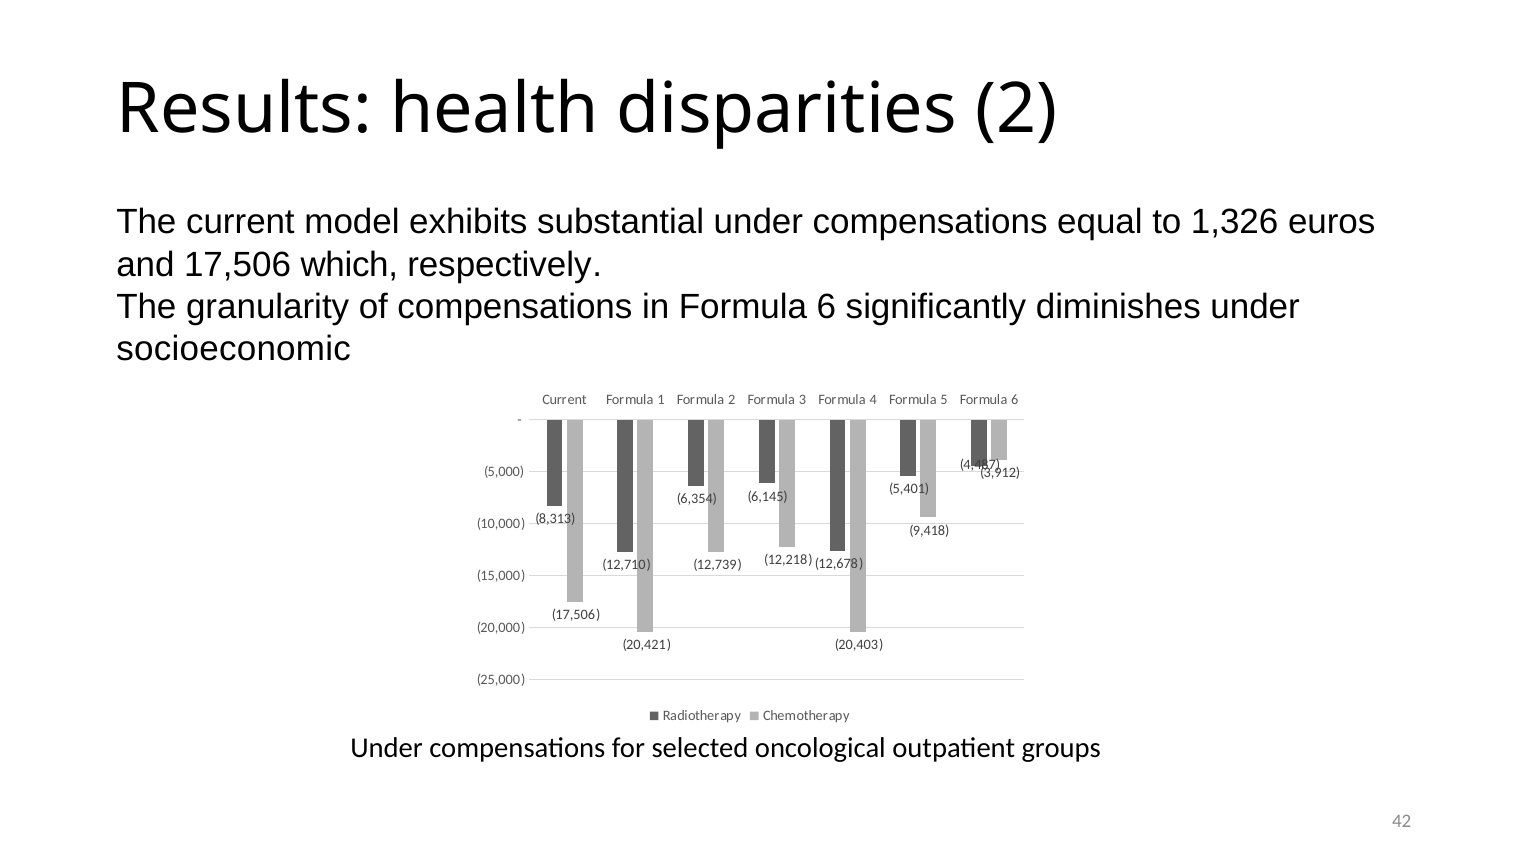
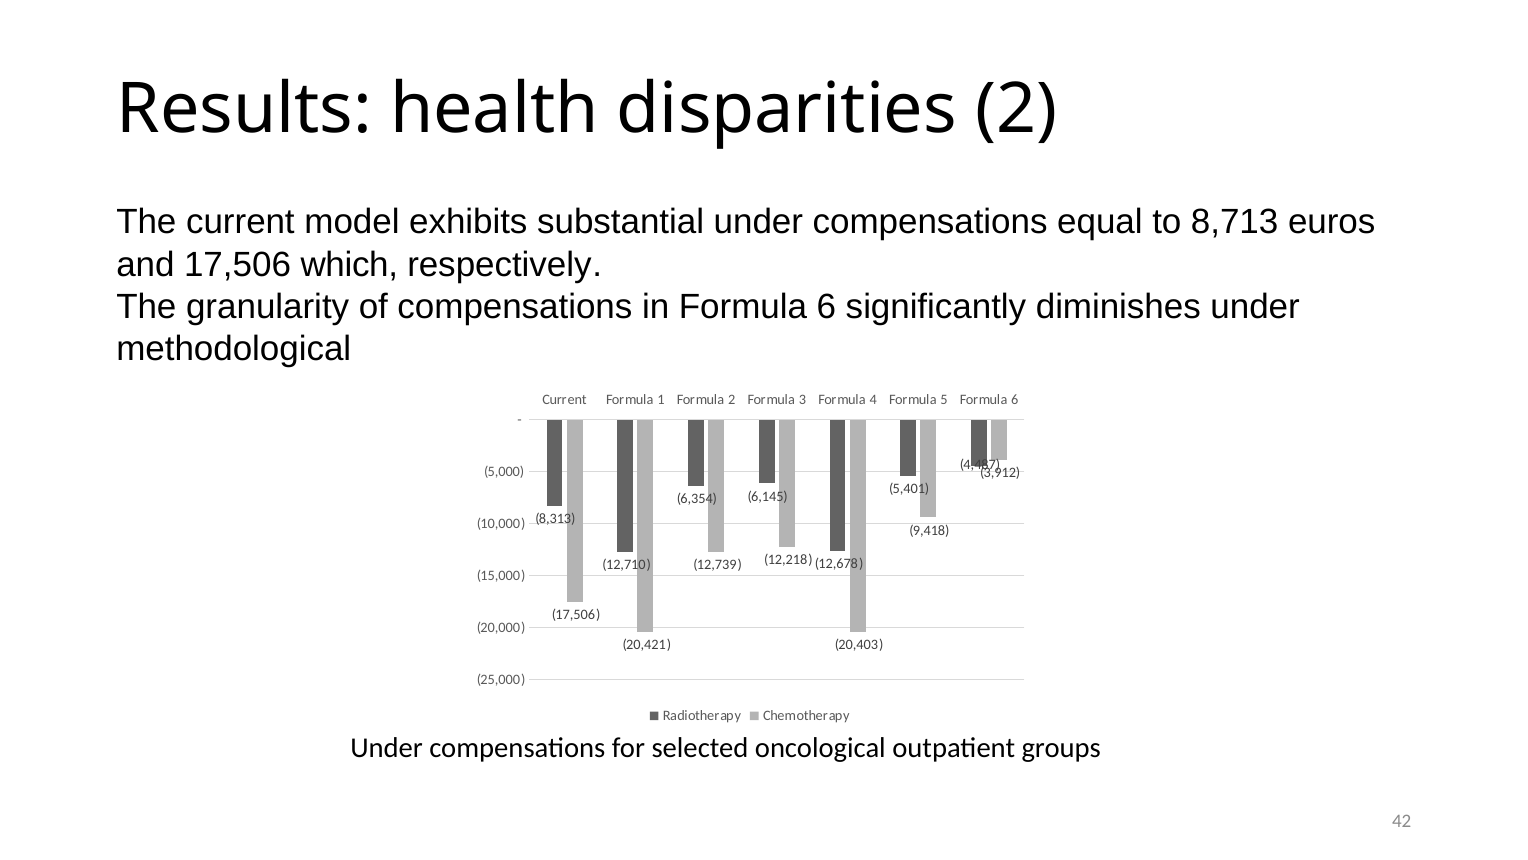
1,326: 1,326 -> 8,713 (1235, 222)
socioeconomic: socioeconomic -> methodological (234, 348)
